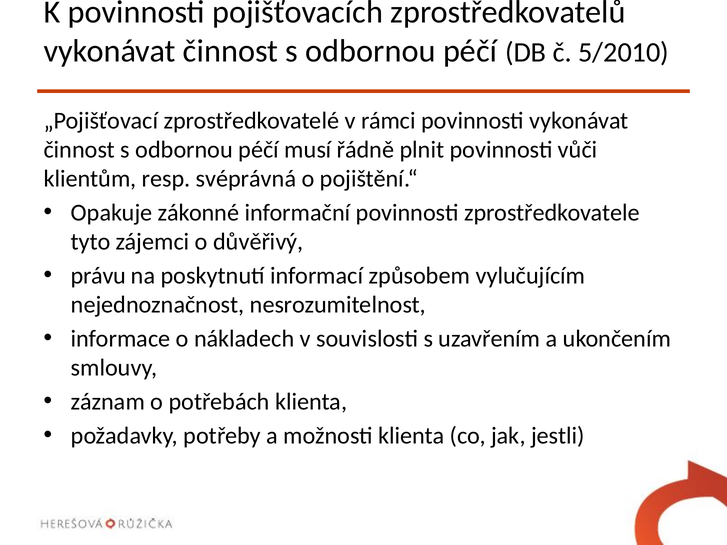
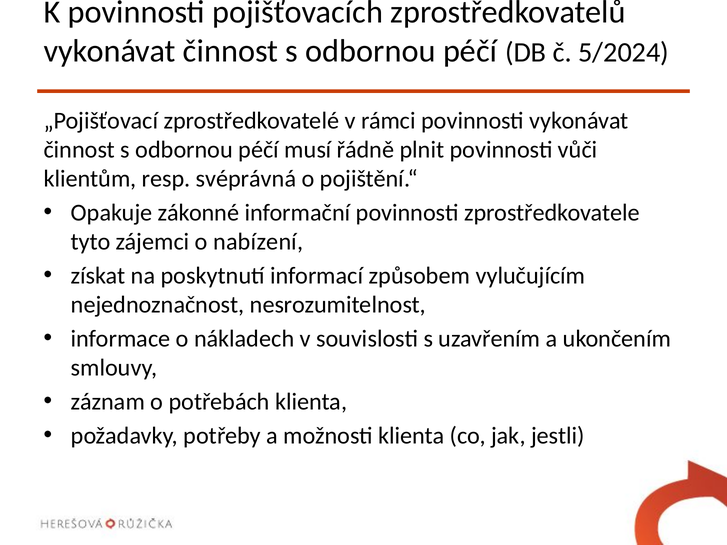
5/2010: 5/2010 -> 5/2024 (624, 52)
důvěřivý: důvěřivý -> nabízení (258, 242)
právu: právu -> získat (98, 276)
